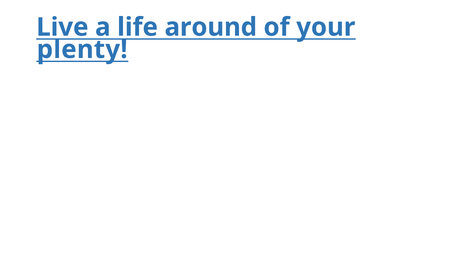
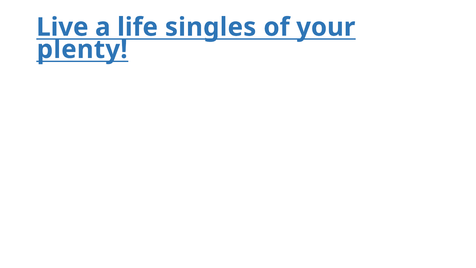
around: around -> singles (211, 27)
